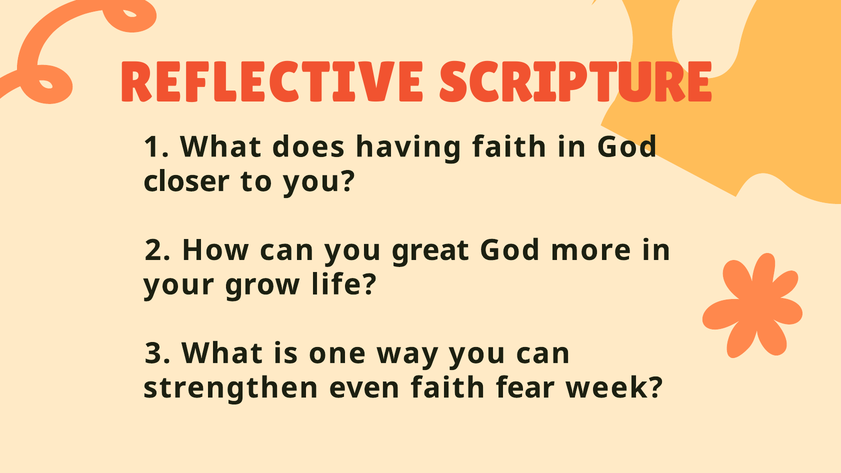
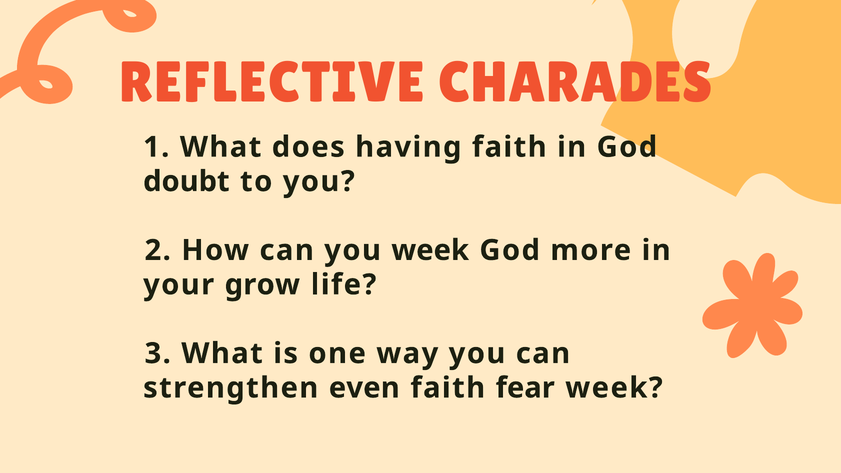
SCRIPTURE: SCRIPTURE -> CHARADES (576, 83)
closer: closer -> doubt (186, 182)
you great: great -> week (430, 250)
